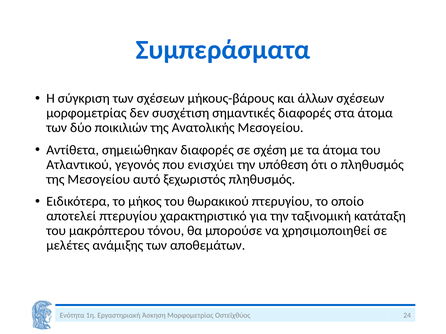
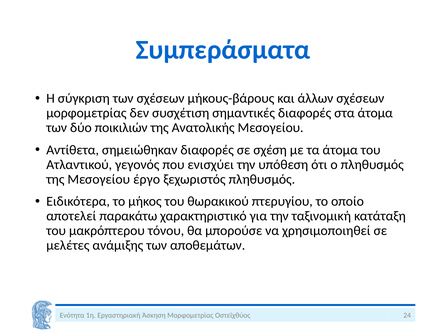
αυτό: αυτό -> έργο (147, 180)
αποτελεί πτερυγίου: πτερυγίου -> παρακάτω (128, 216)
